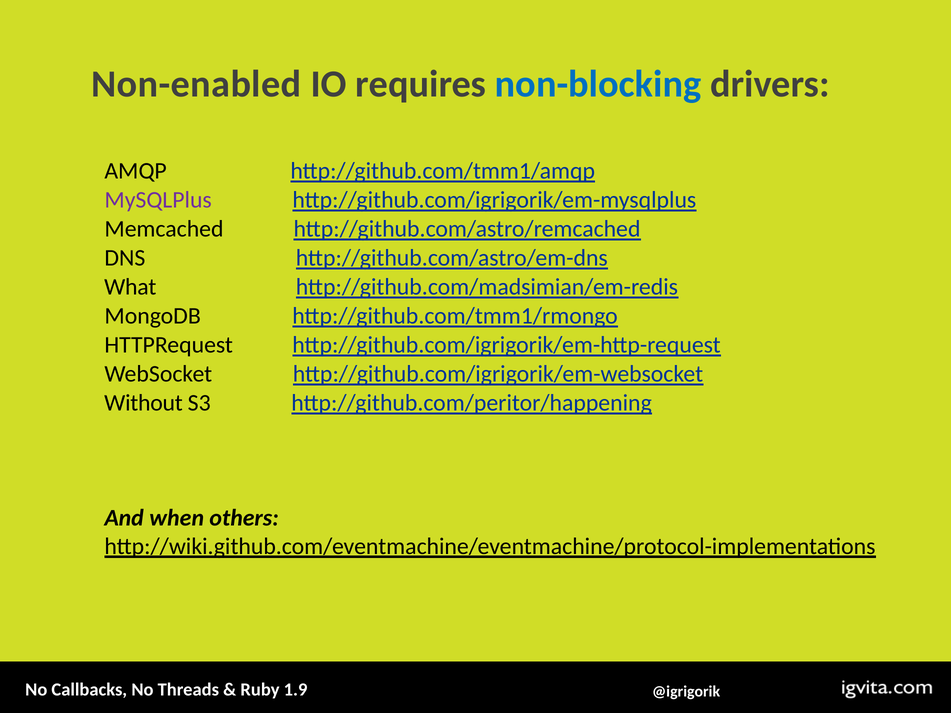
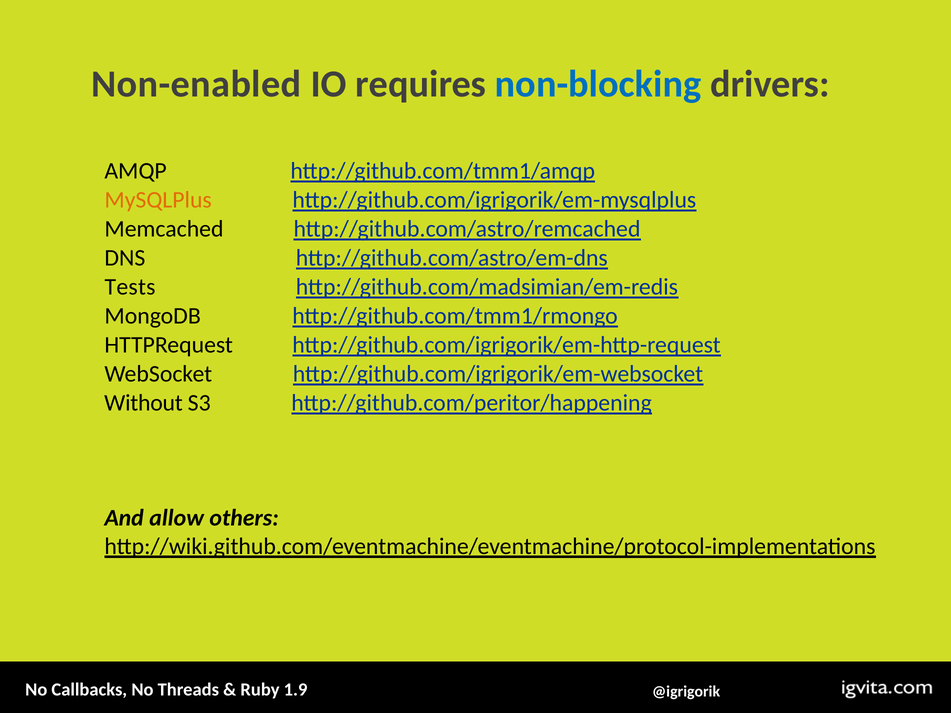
MySQLPlus colour: purple -> orange (158, 200)
What: What -> Tests (130, 287)
when: when -> allow (177, 518)
